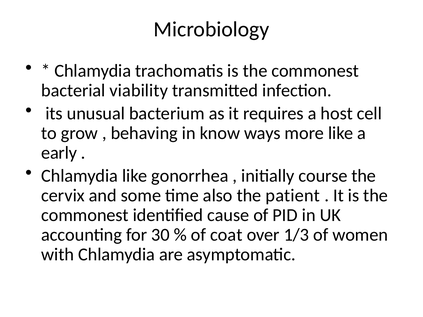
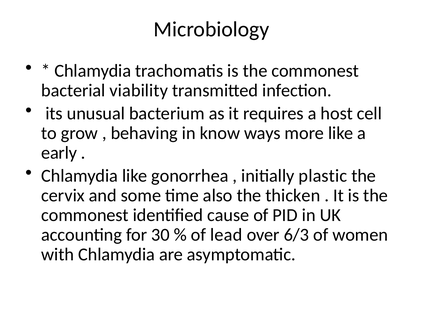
course: course -> plastic (323, 176)
patient: patient -> thicken (293, 196)
coat: coat -> lead (226, 235)
1/3: 1/3 -> 6/3 (296, 235)
